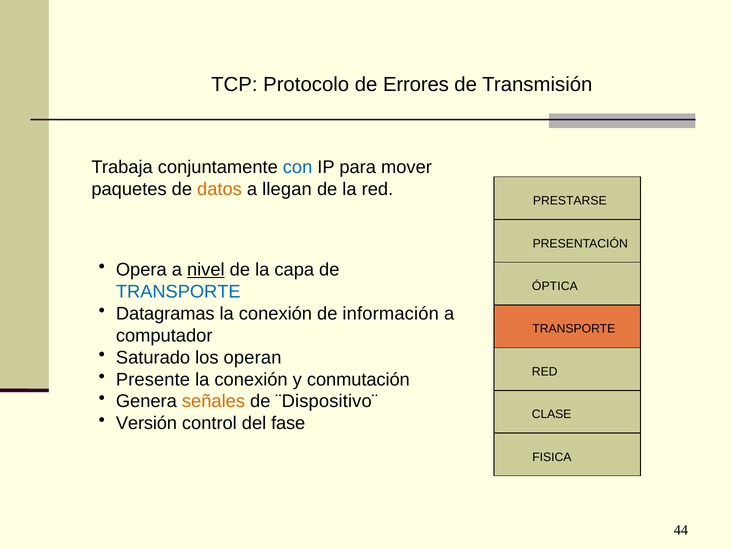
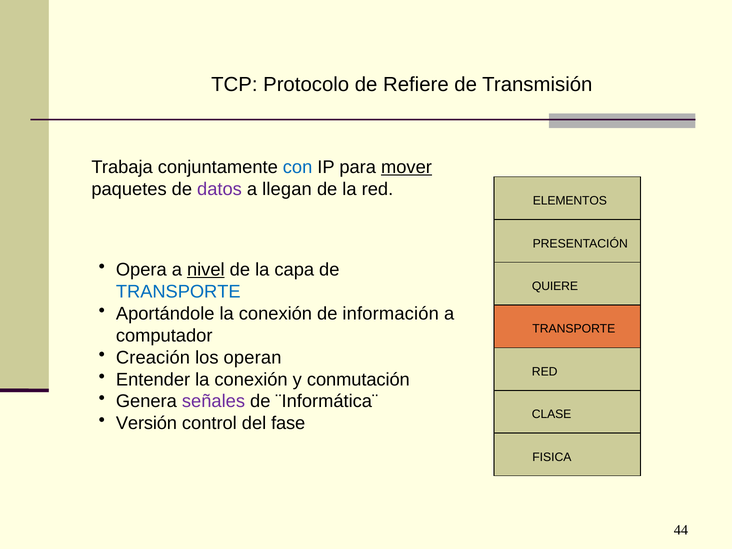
Errores: Errores -> Refiere (416, 84)
mover underline: none -> present (406, 167)
datos colour: orange -> purple (219, 189)
PRESTARSE: PRESTARSE -> ELEMENTOS (570, 201)
ÓPTICA: ÓPTICA -> QUIERE (555, 286)
Datagramas: Datagramas -> Aportándole (165, 314)
Saturado: Saturado -> Creación (153, 358)
Presente: Presente -> Entender (153, 379)
señales colour: orange -> purple (213, 401)
¨Dispositivo¨: ¨Dispositivo¨ -> ¨Informática¨ (327, 401)
